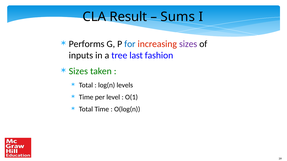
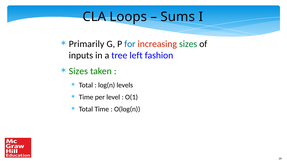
Result: Result -> Loops (128, 17)
Performs: Performs -> Primarily (87, 44)
sizes colour: purple -> green (188, 44)
last: last -> left (136, 56)
